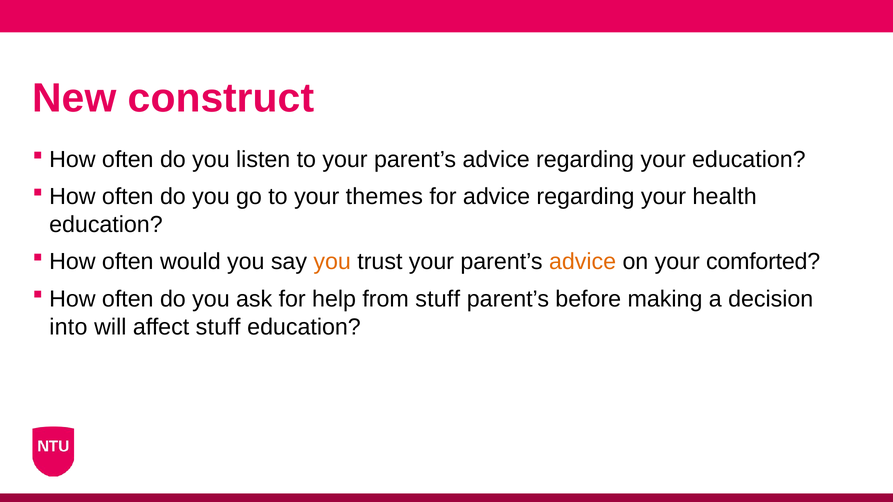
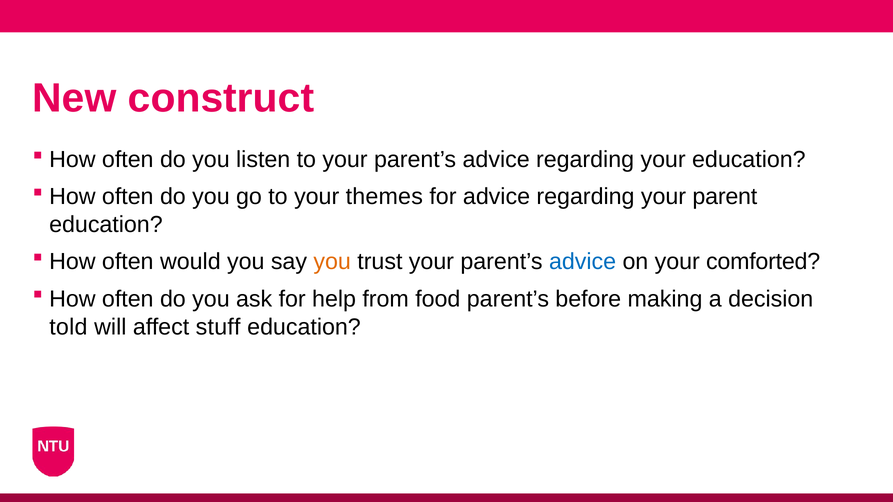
health: health -> parent (725, 197)
advice colour: orange -> blue (583, 262)
from stuff: stuff -> food (438, 299)
into: into -> told (68, 327)
